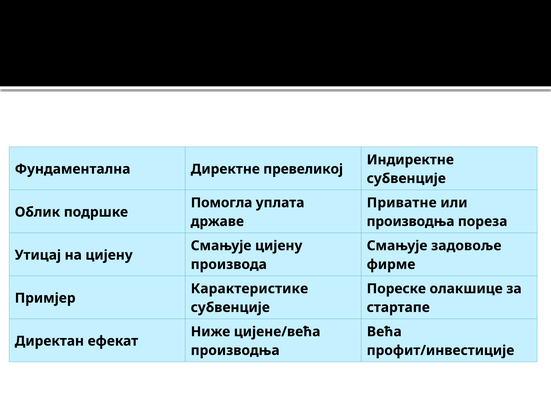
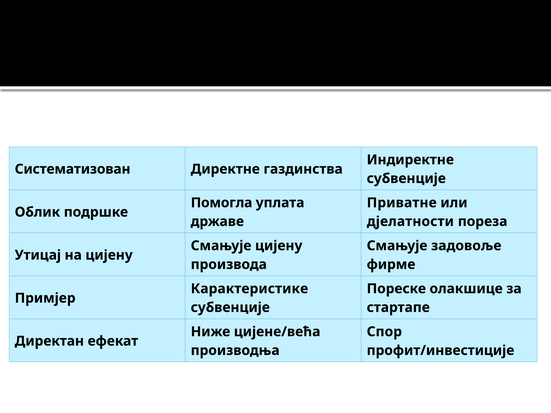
Фундаментална: Фундаментална -> Систематизован (73, 169)
превеликој: превеликој -> газдинства (303, 169)
производња: производња -> дјелатности (410, 222)
Већа: Већа -> Спор (384, 332)
